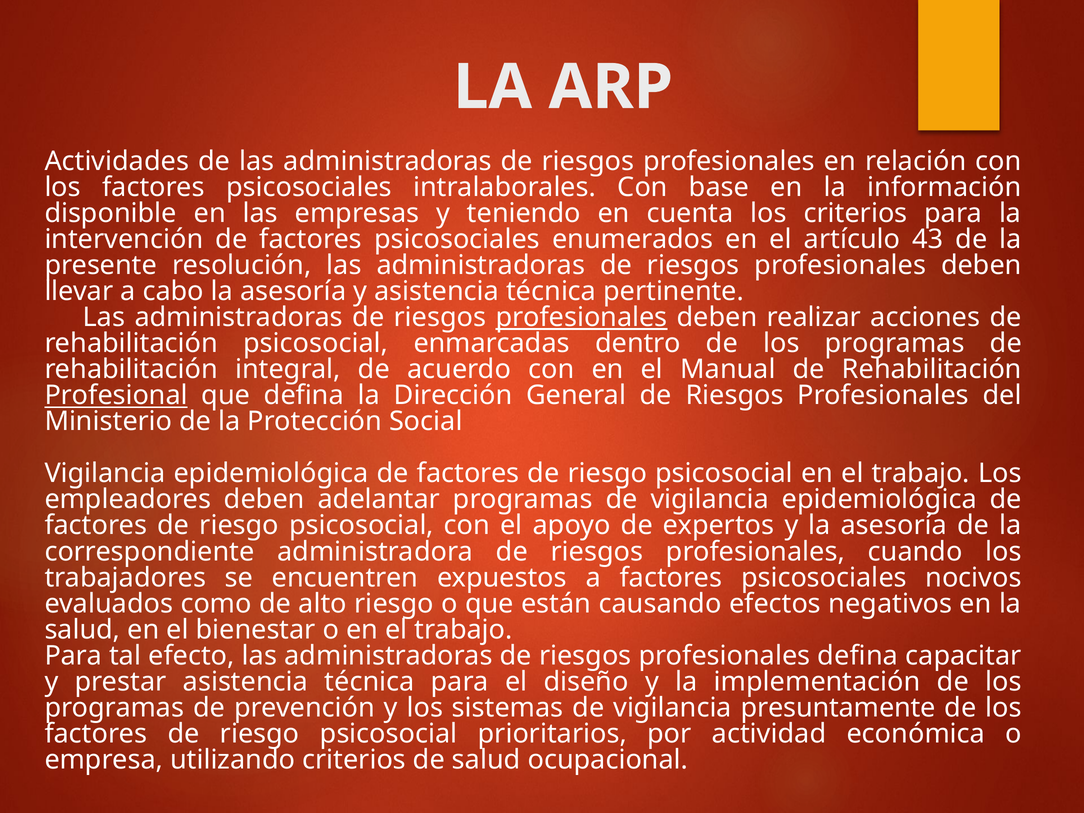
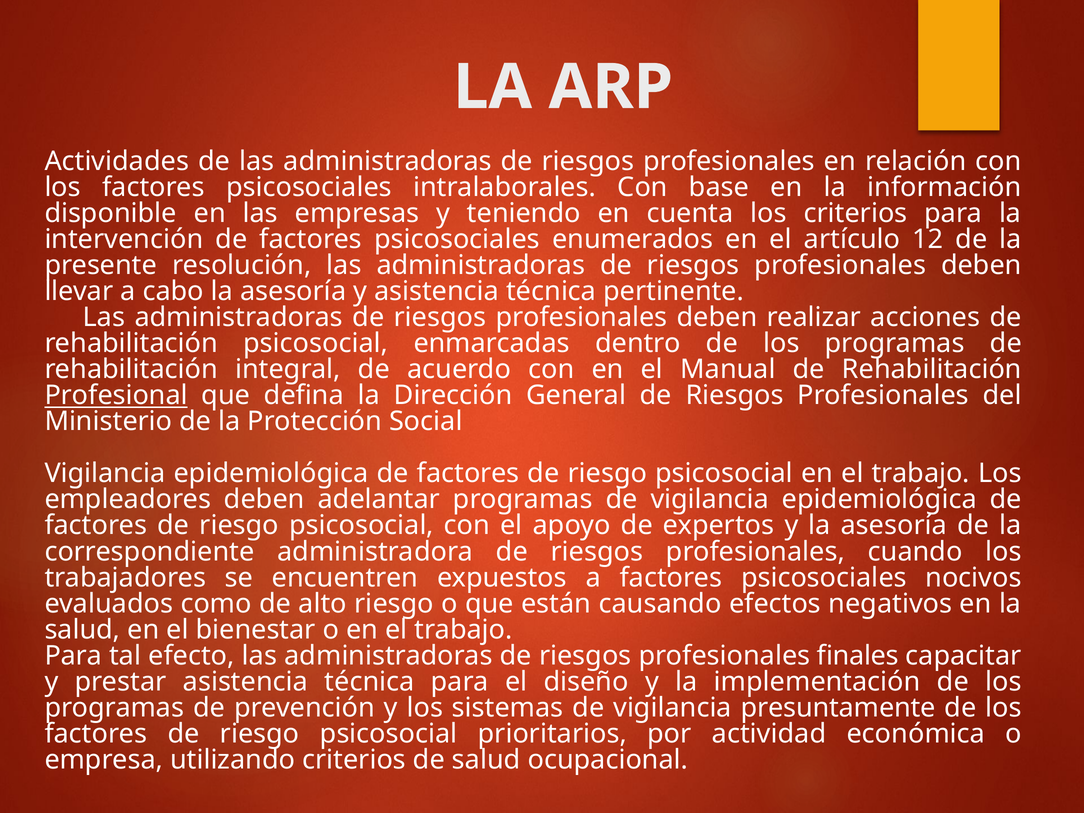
43: 43 -> 12 (928, 239)
profesionales underline: present -> none (582, 317)
profesionales defina: defina -> finales (858, 656)
